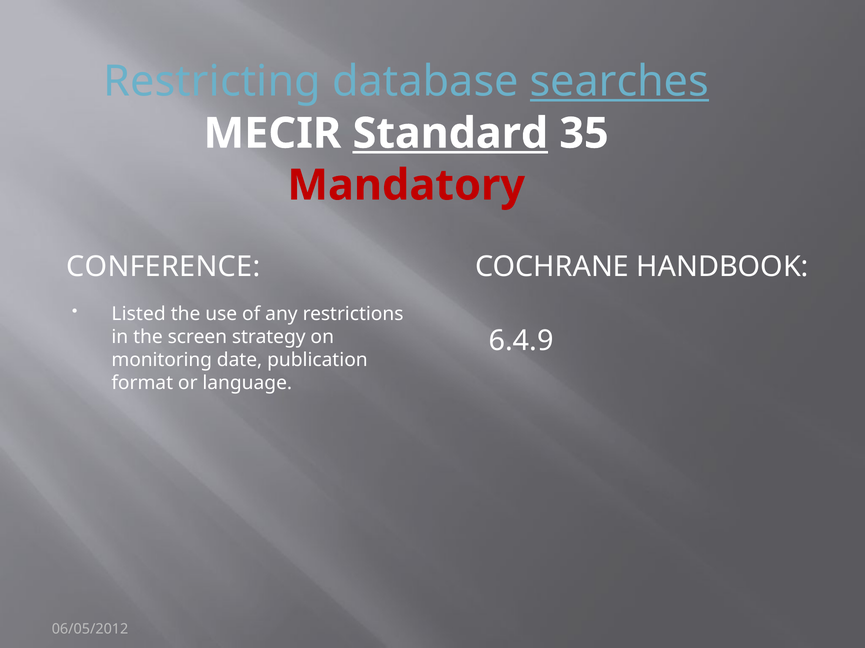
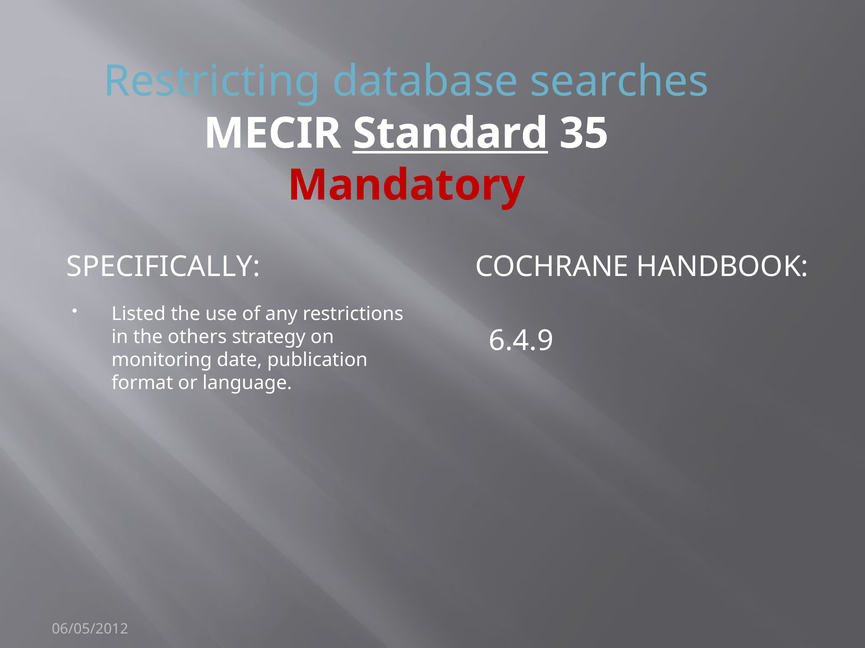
searches underline: present -> none (619, 82)
CONFERENCE: CONFERENCE -> SPECIFICALLY (163, 267)
screen: screen -> others (197, 337)
